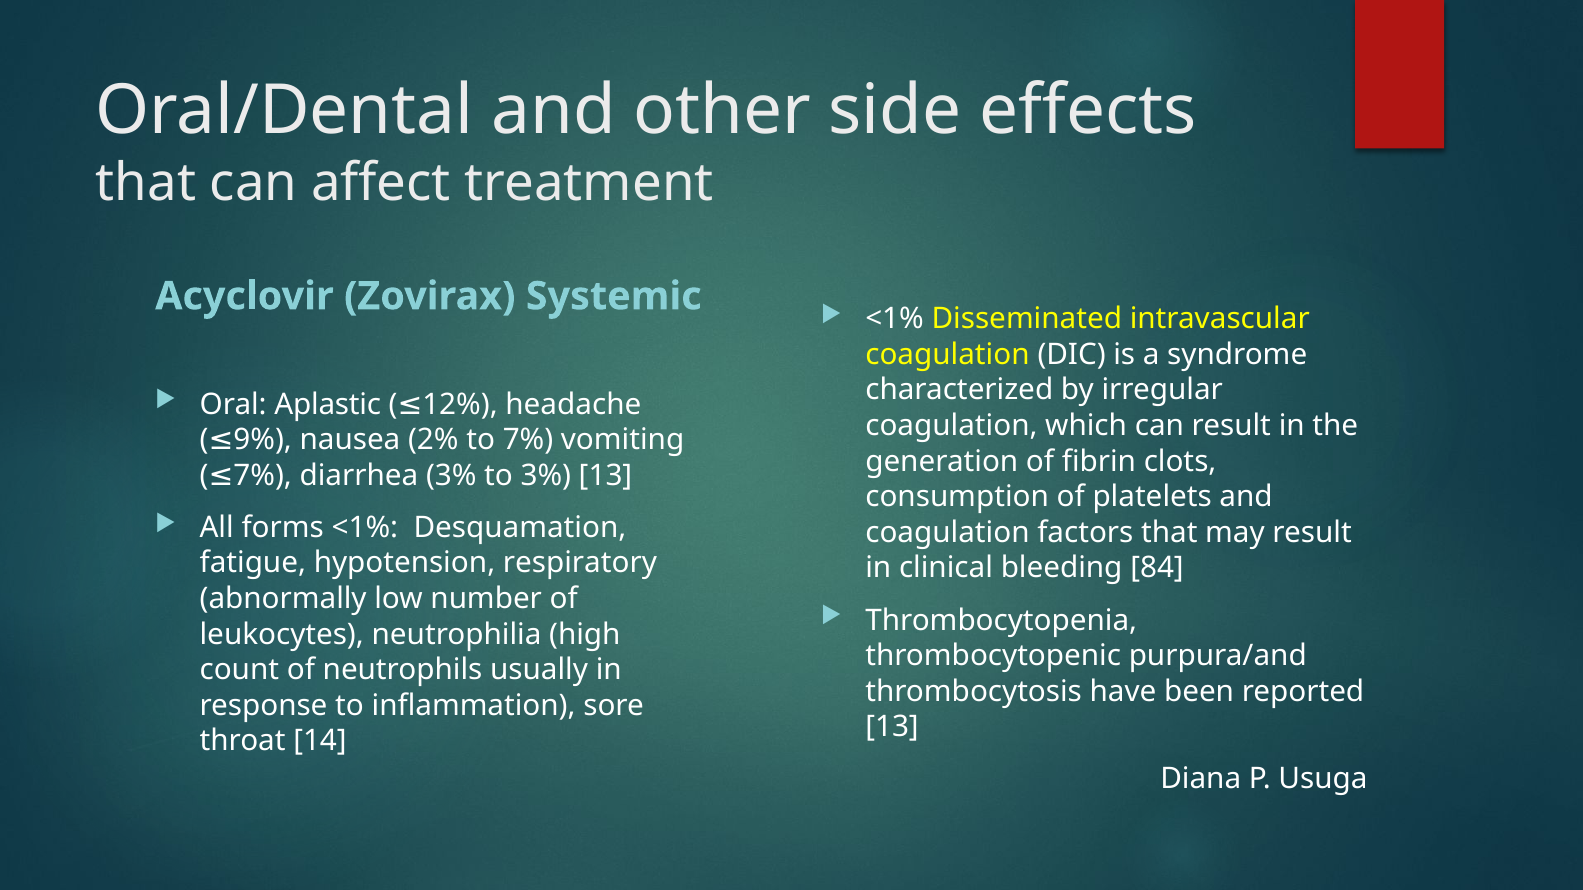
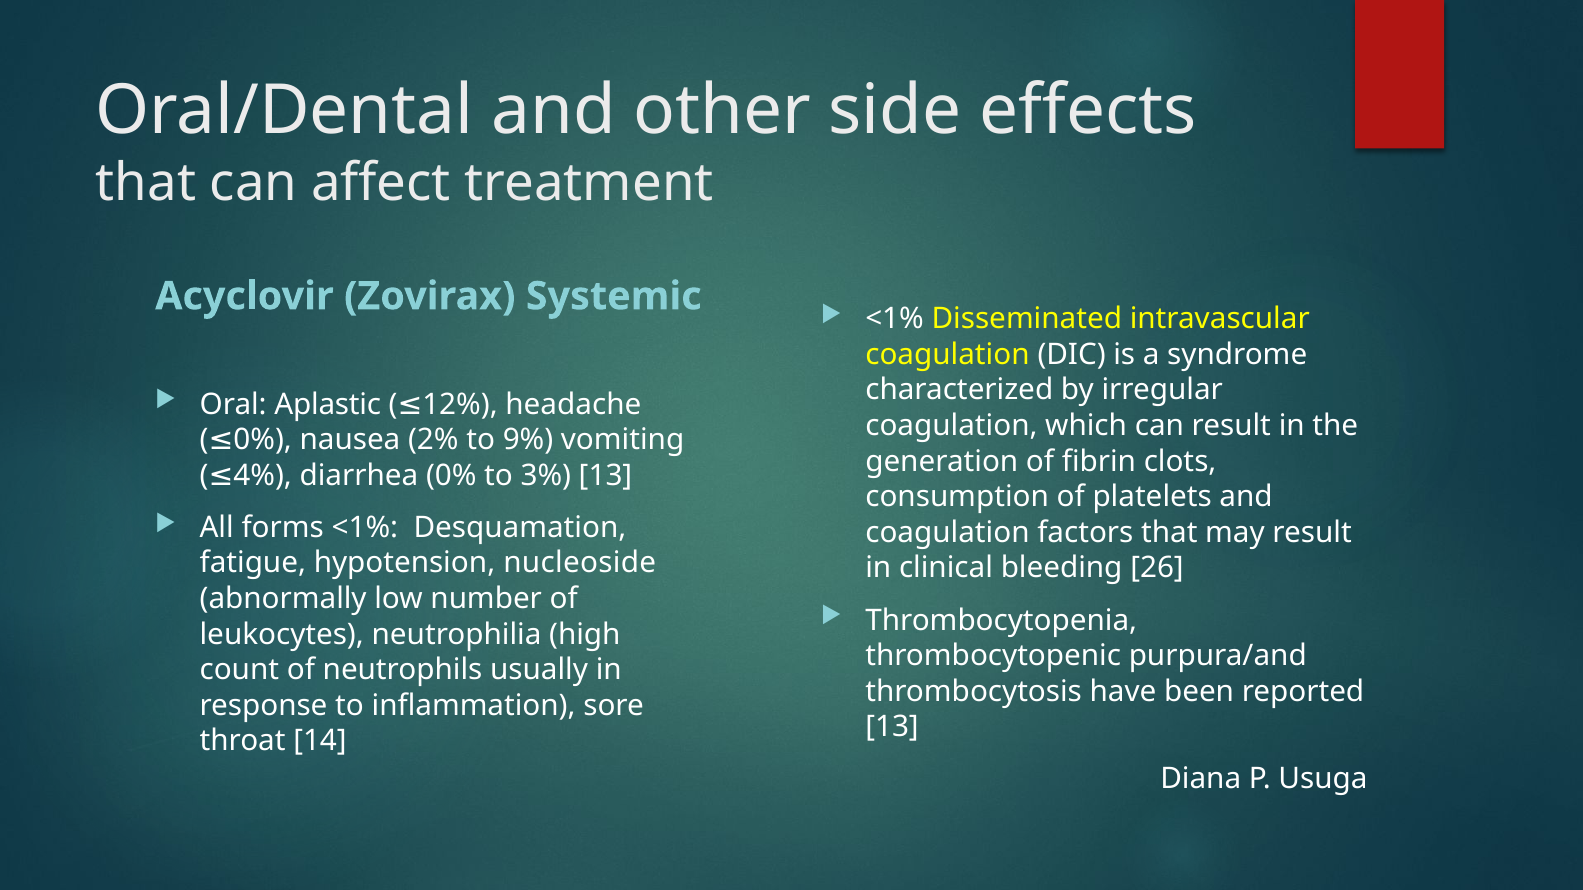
9%: 9% -> 0% (263, 440)
to 7%: 7% -> 9% (528, 440)
7%: 7% -> 4% (263, 476)
diarrhea 3%: 3% -> 0% (451, 476)
respiratory: respiratory -> nucleoside (580, 563)
84: 84 -> 26 (1157, 568)
